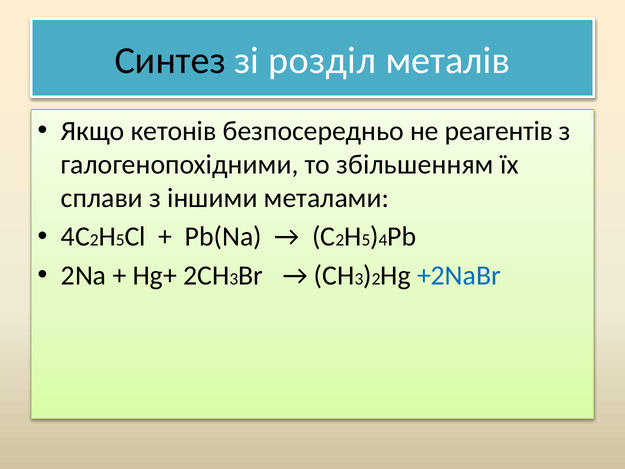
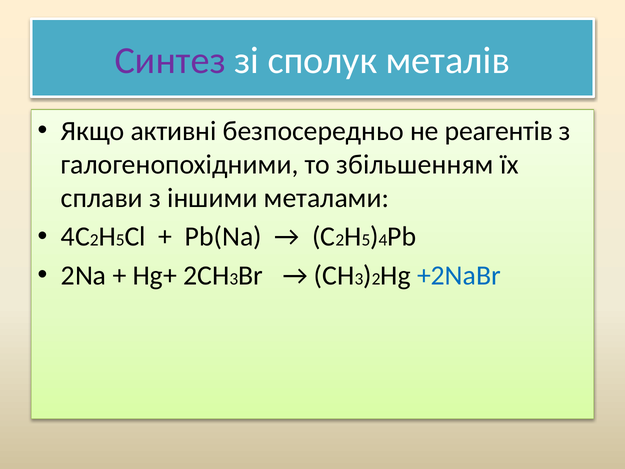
Синтез colour: black -> purple (170, 61)
розділ: розділ -> сполук (323, 61)
кетонів: кетонів -> активні (174, 131)
